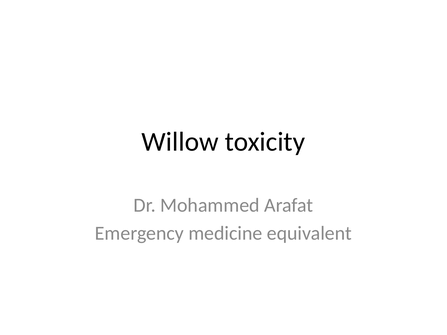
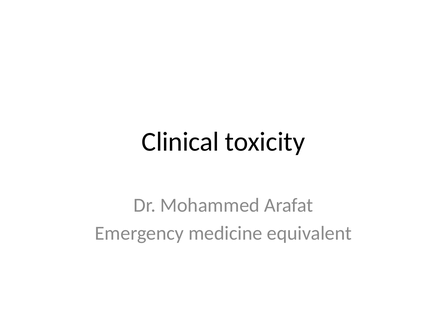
Willow: Willow -> Clinical (180, 142)
